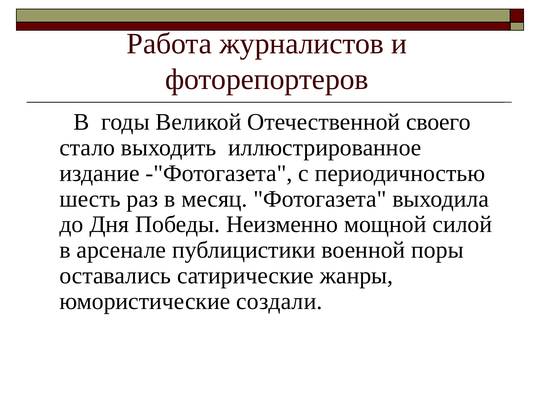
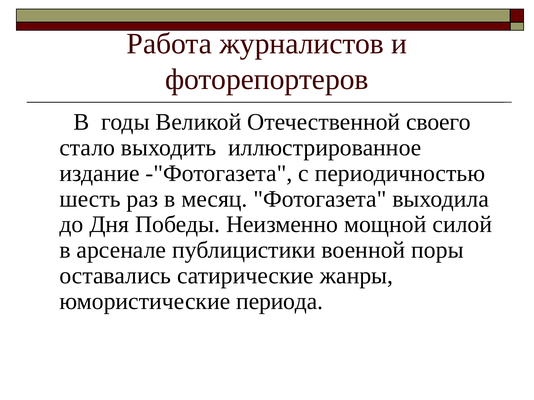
создали: создали -> периода (280, 302)
